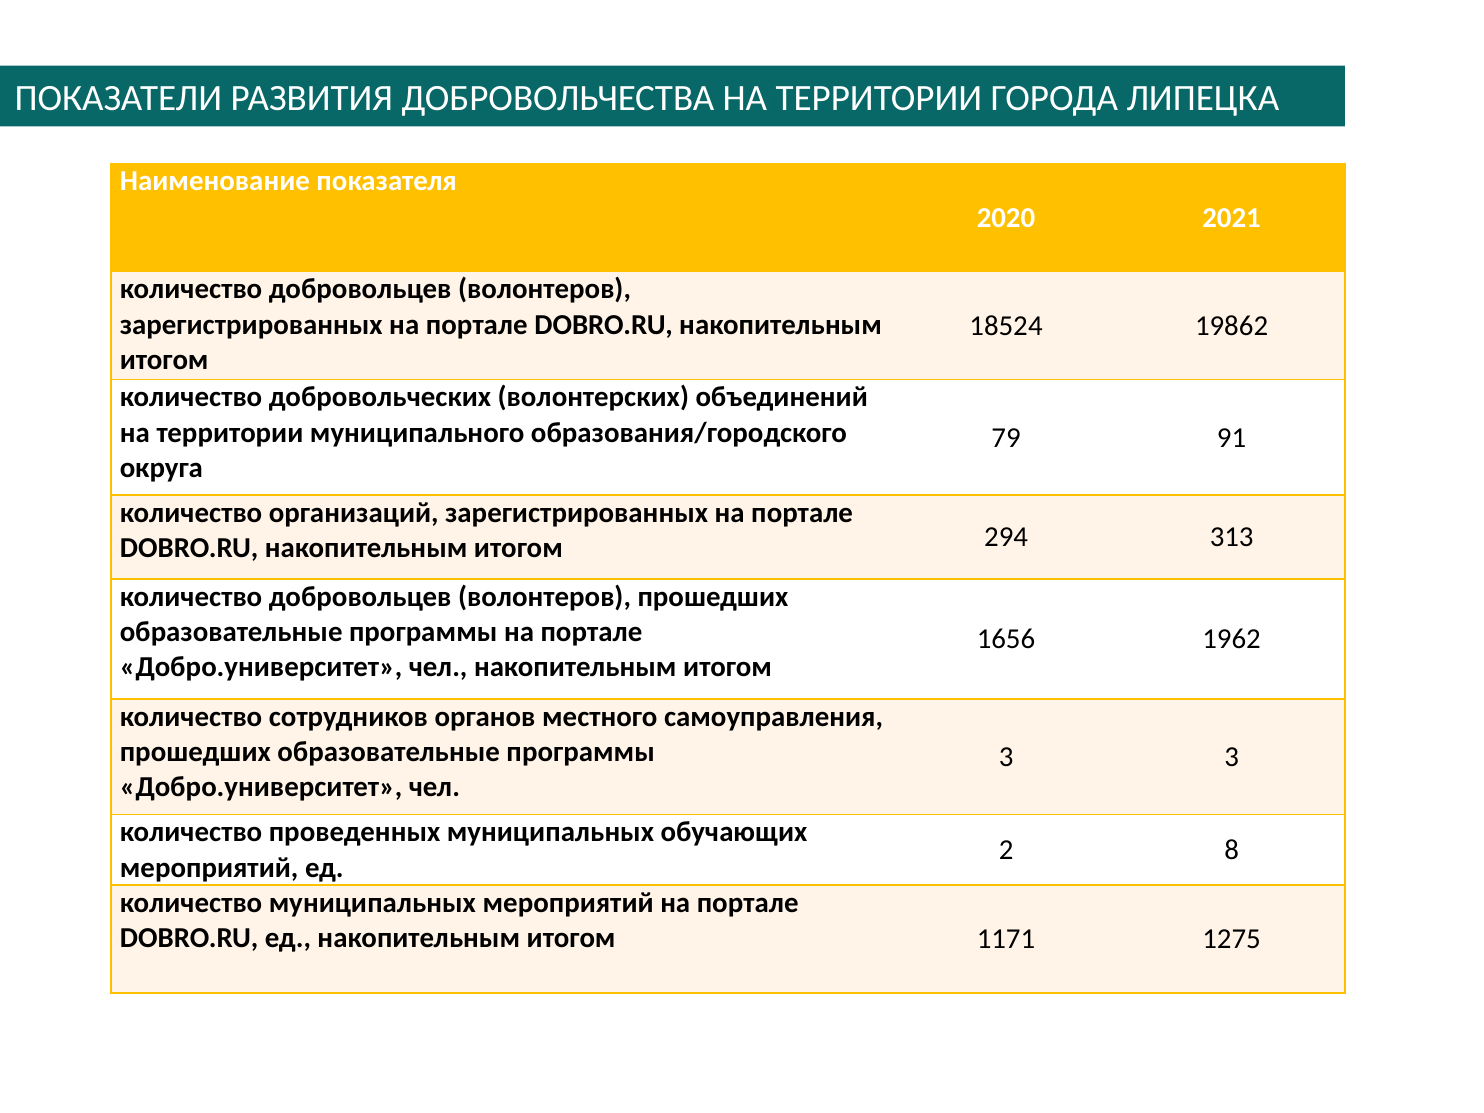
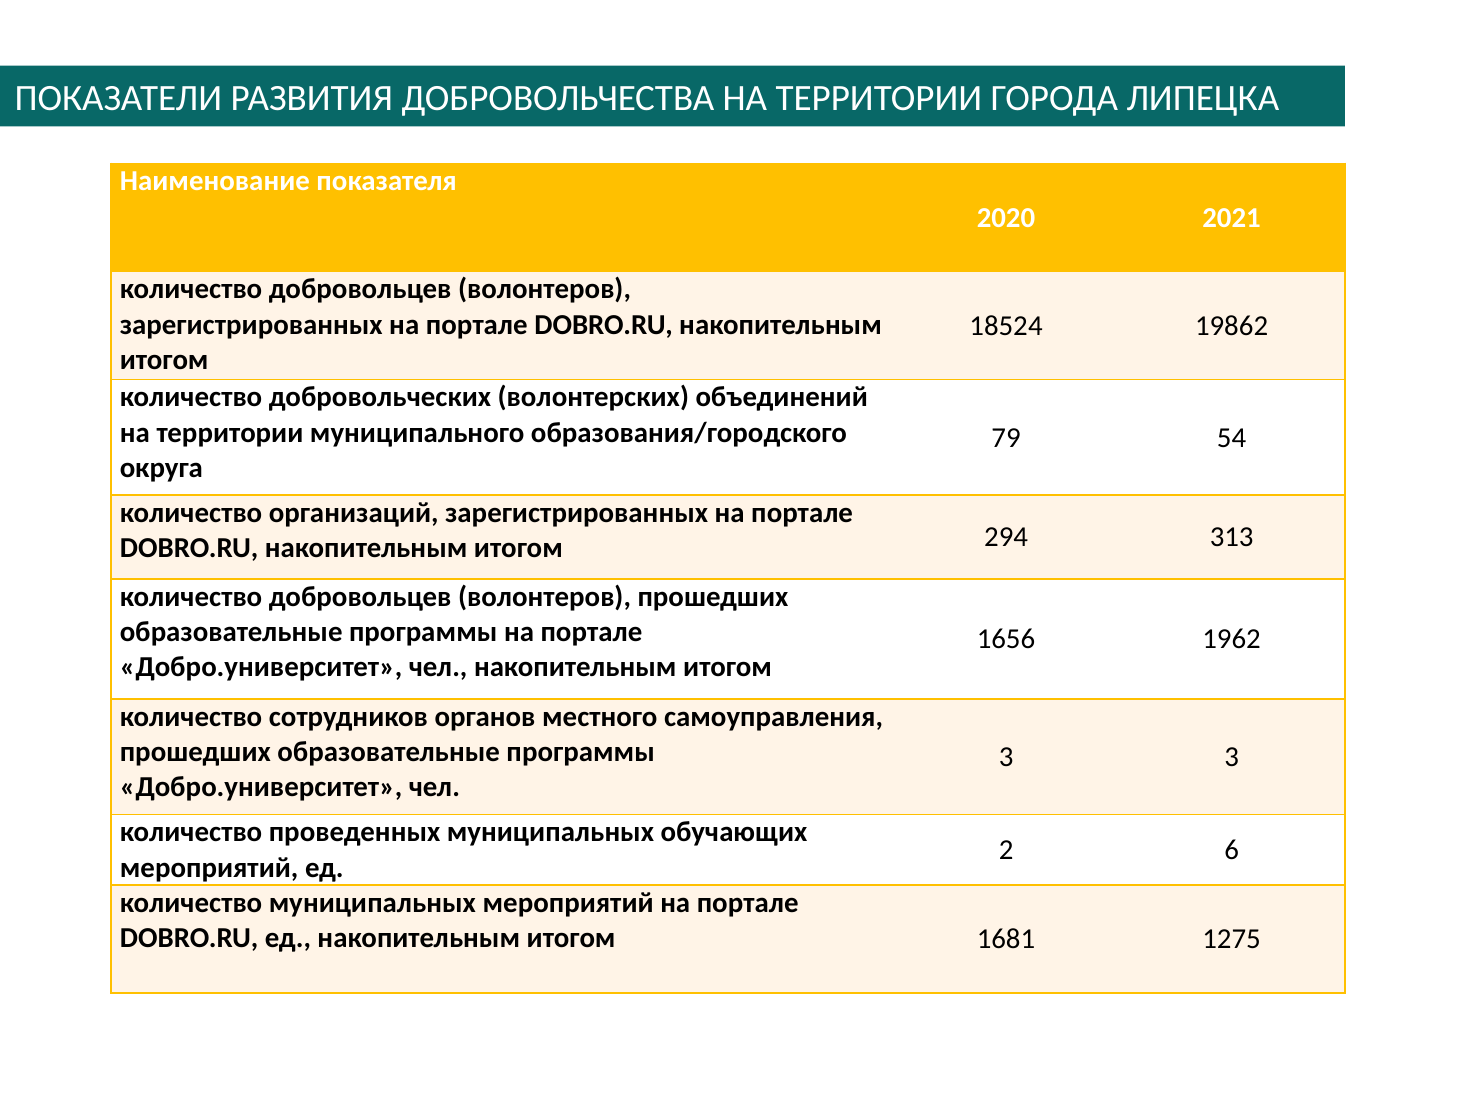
91: 91 -> 54 (1232, 438)
8: 8 -> 6 (1232, 850)
1171: 1171 -> 1681 (1006, 939)
